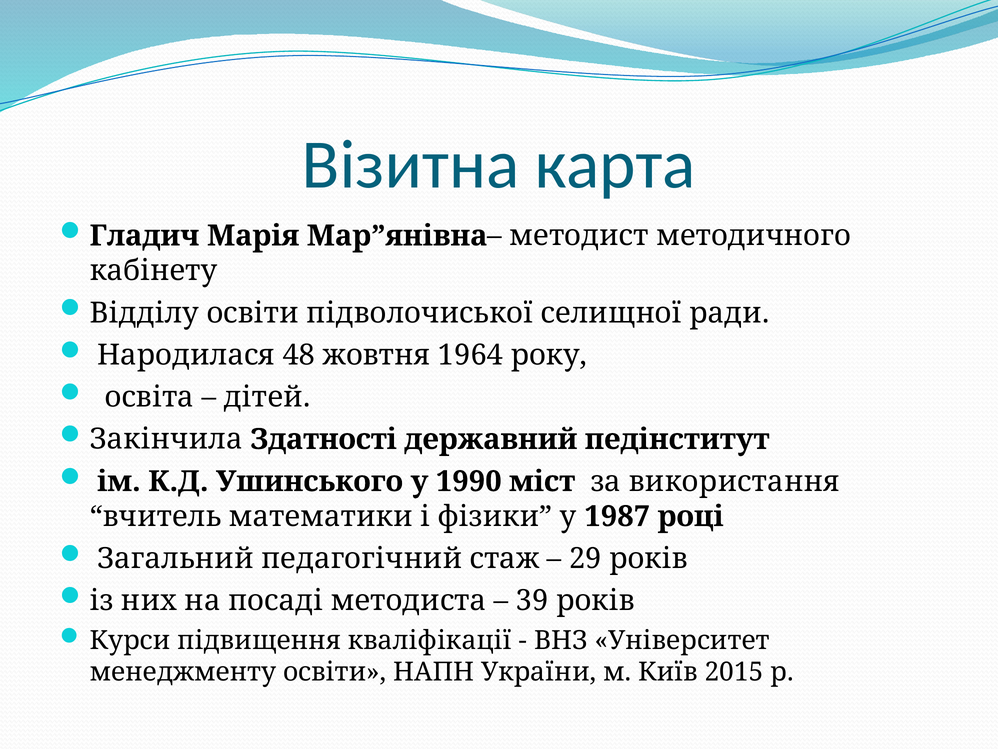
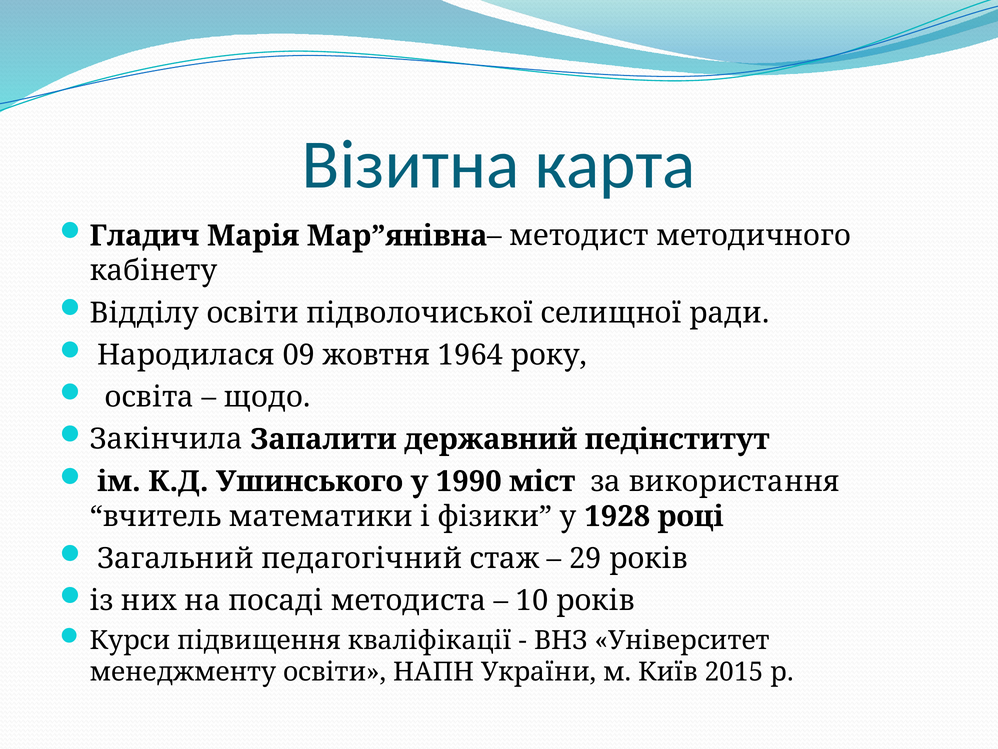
48: 48 -> 09 (299, 355)
дітей: дітей -> щодо (267, 397)
Здатності: Здатності -> Запалити (323, 439)
1987: 1987 -> 1928 (617, 516)
39: 39 -> 10 (532, 600)
